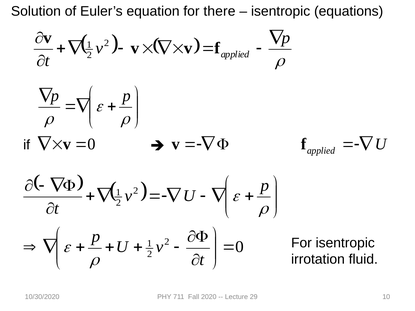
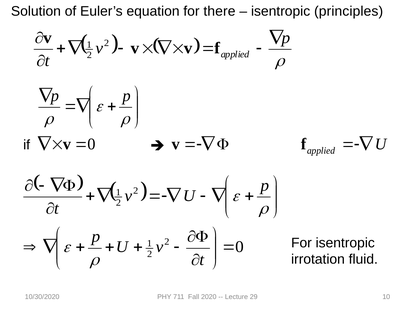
equations: equations -> principles (349, 11)
